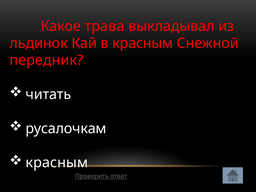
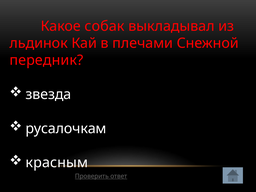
трава: трава -> собак (104, 26)
в красным: красным -> плечами (143, 43)
читать: читать -> звезда (48, 94)
